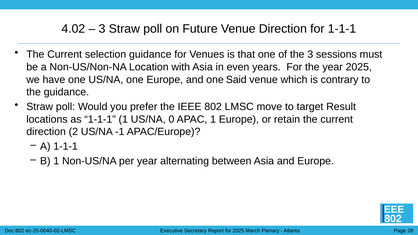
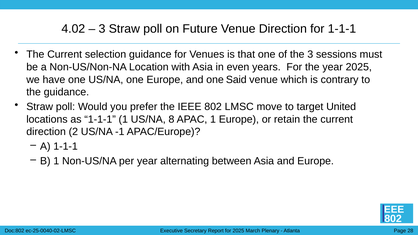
Result: Result -> United (341, 107)
0: 0 -> 8 (171, 119)
